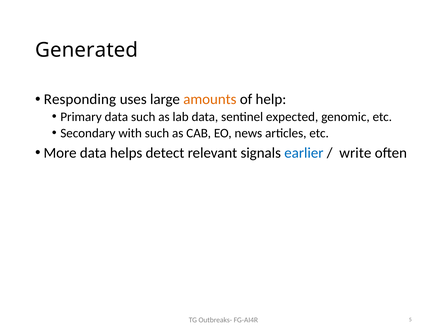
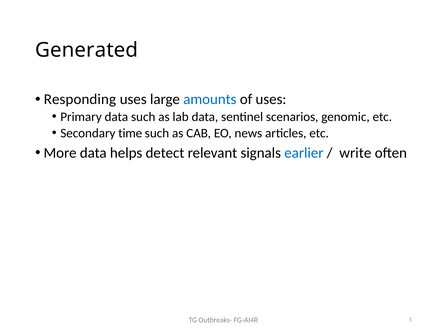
amounts colour: orange -> blue (210, 99)
of help: help -> uses (271, 99)
expected: expected -> scenarios (292, 117)
with: with -> time (130, 133)
